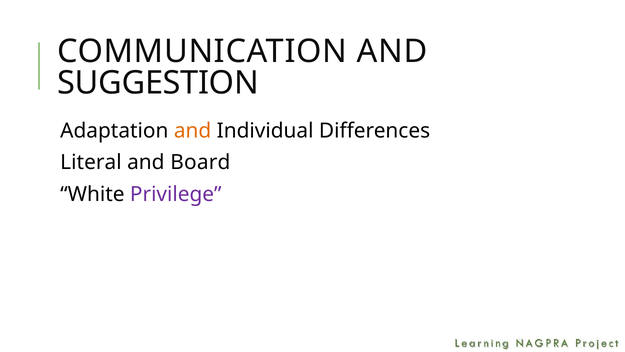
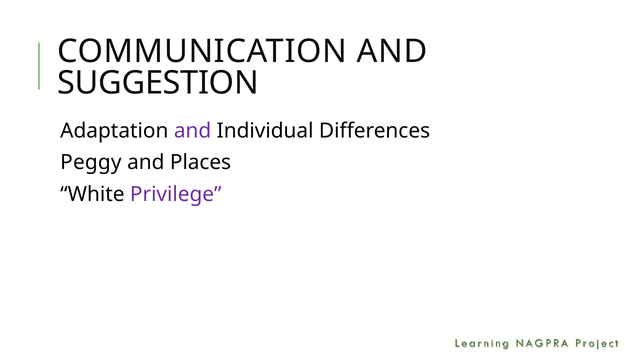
and colour: orange -> purple (193, 131)
Literal: Literal -> Peggy (91, 162)
Board: Board -> Places (201, 162)
